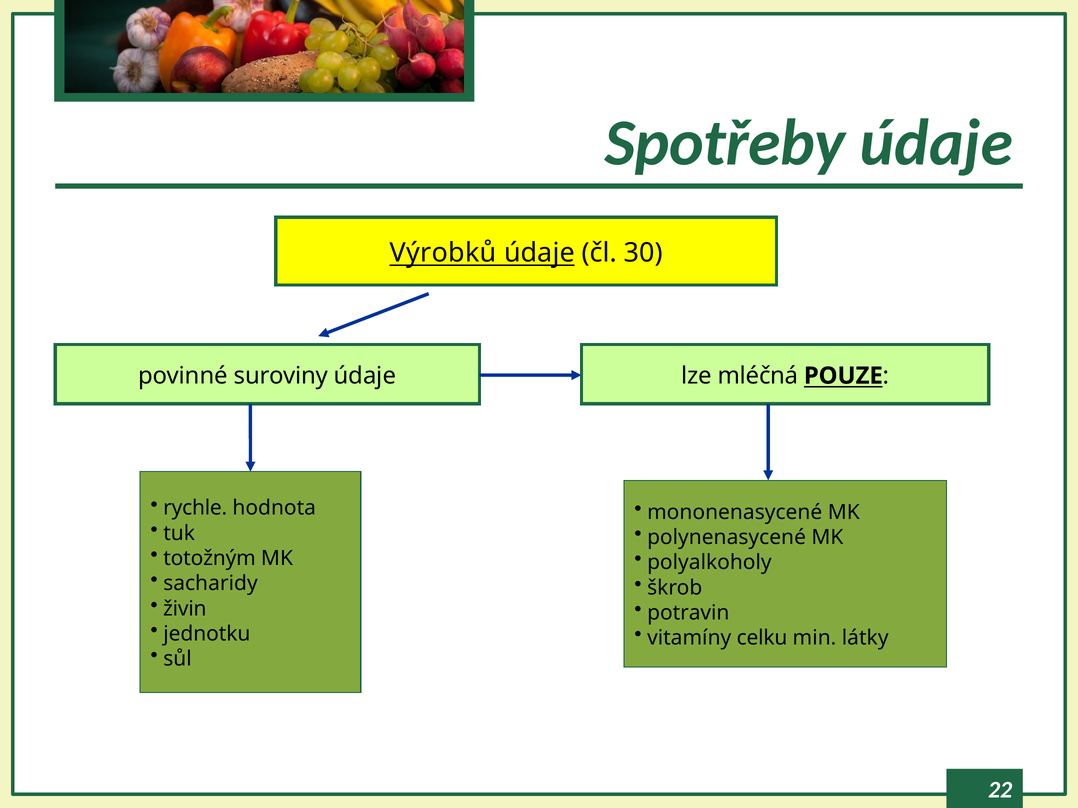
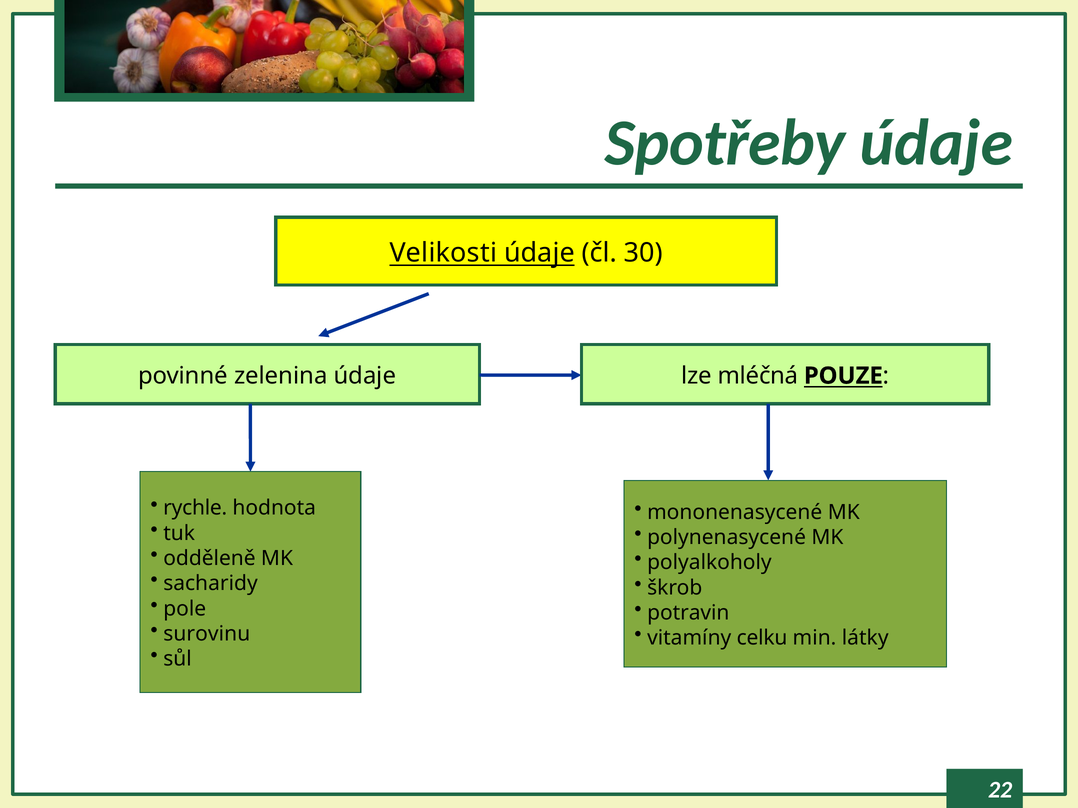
Výrobků: Výrobků -> Velikosti (443, 253)
suroviny: suroviny -> zelenina (281, 376)
totožným: totožným -> odděleně (209, 559)
živin: živin -> pole (185, 609)
jednotku: jednotku -> surovinu (207, 634)
